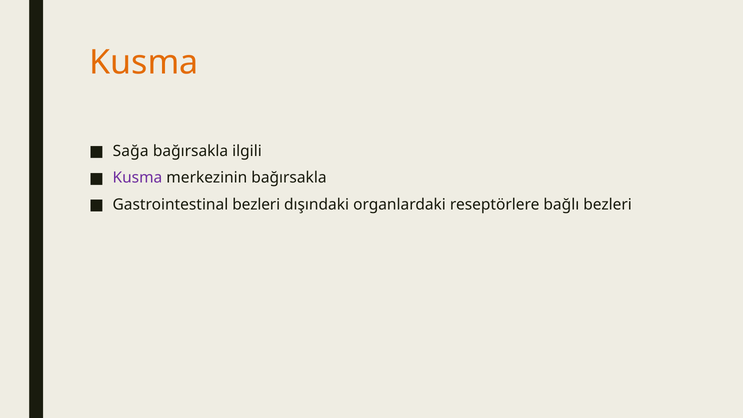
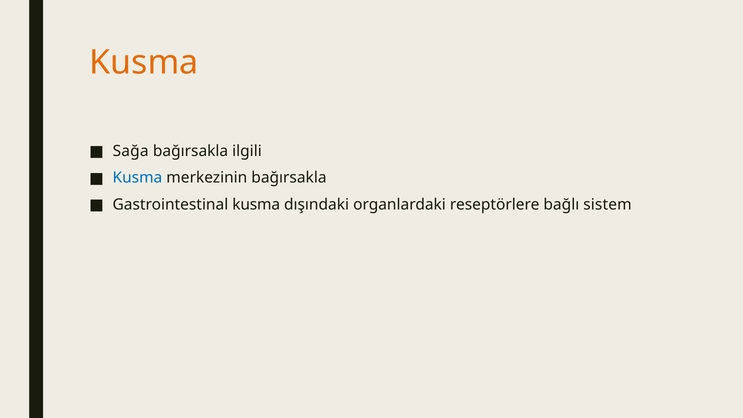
Kusma colour: purple -> blue (137, 178)
Gastrointestinal bezleri: bezleri -> kusma (256, 204)
bağlı bezleri: bezleri -> sistem (607, 204)
